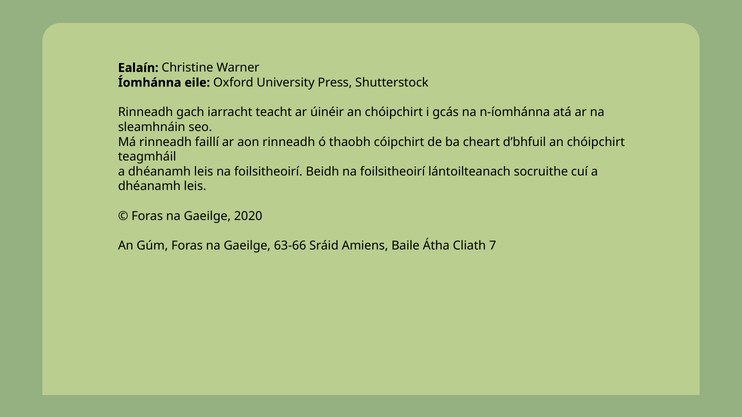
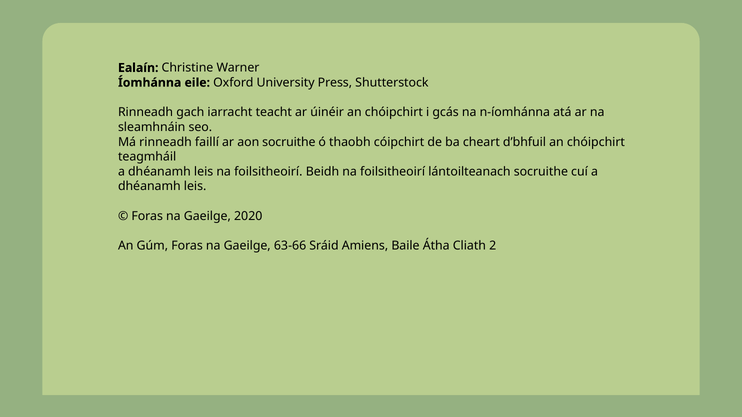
aon rinneadh: rinneadh -> socruithe (289, 142)
7: 7 -> 2 (493, 246)
